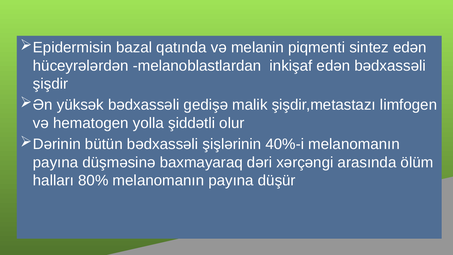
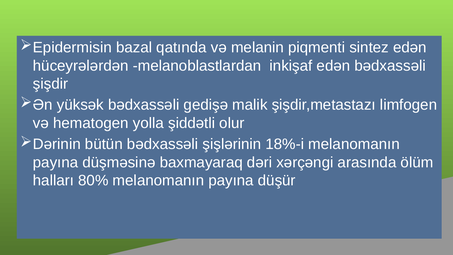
40%-i: 40%-i -> 18%-i (285, 144)
